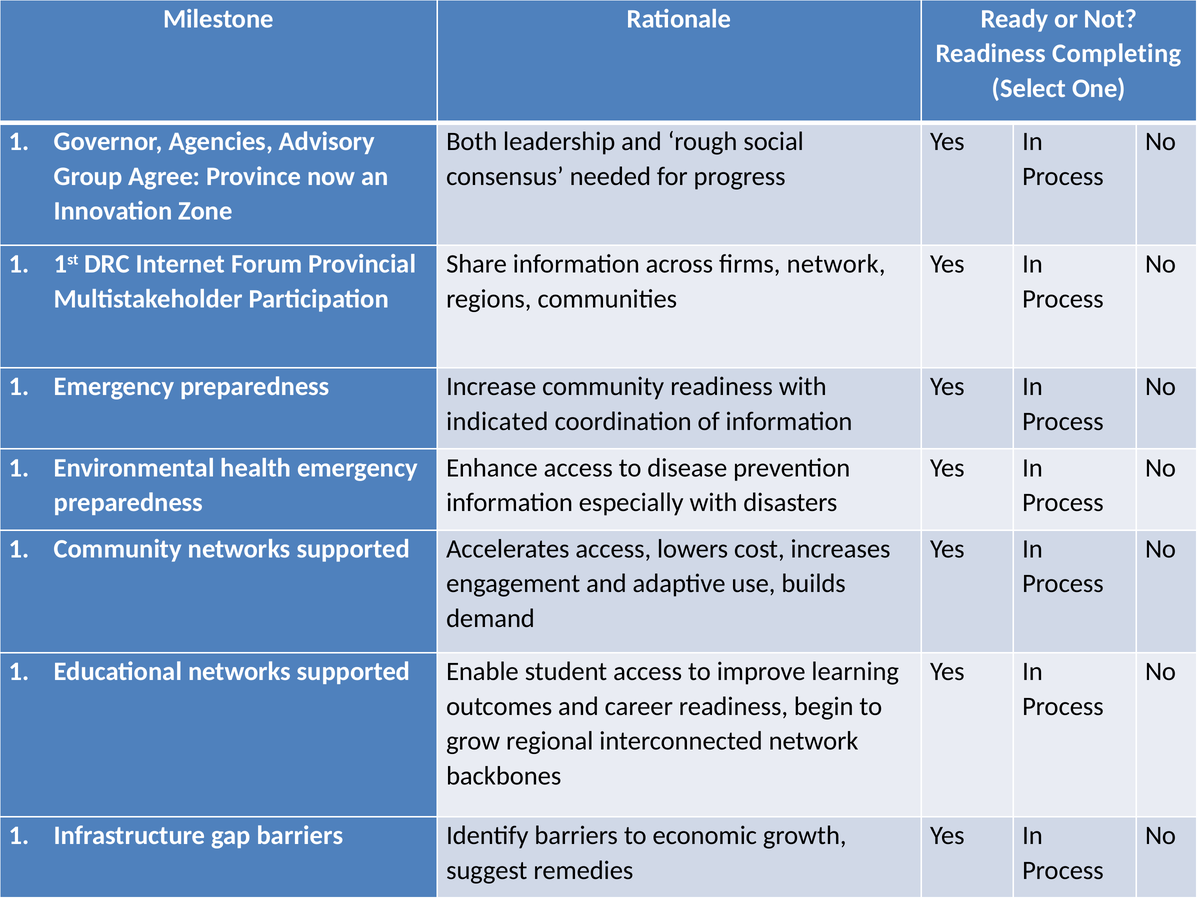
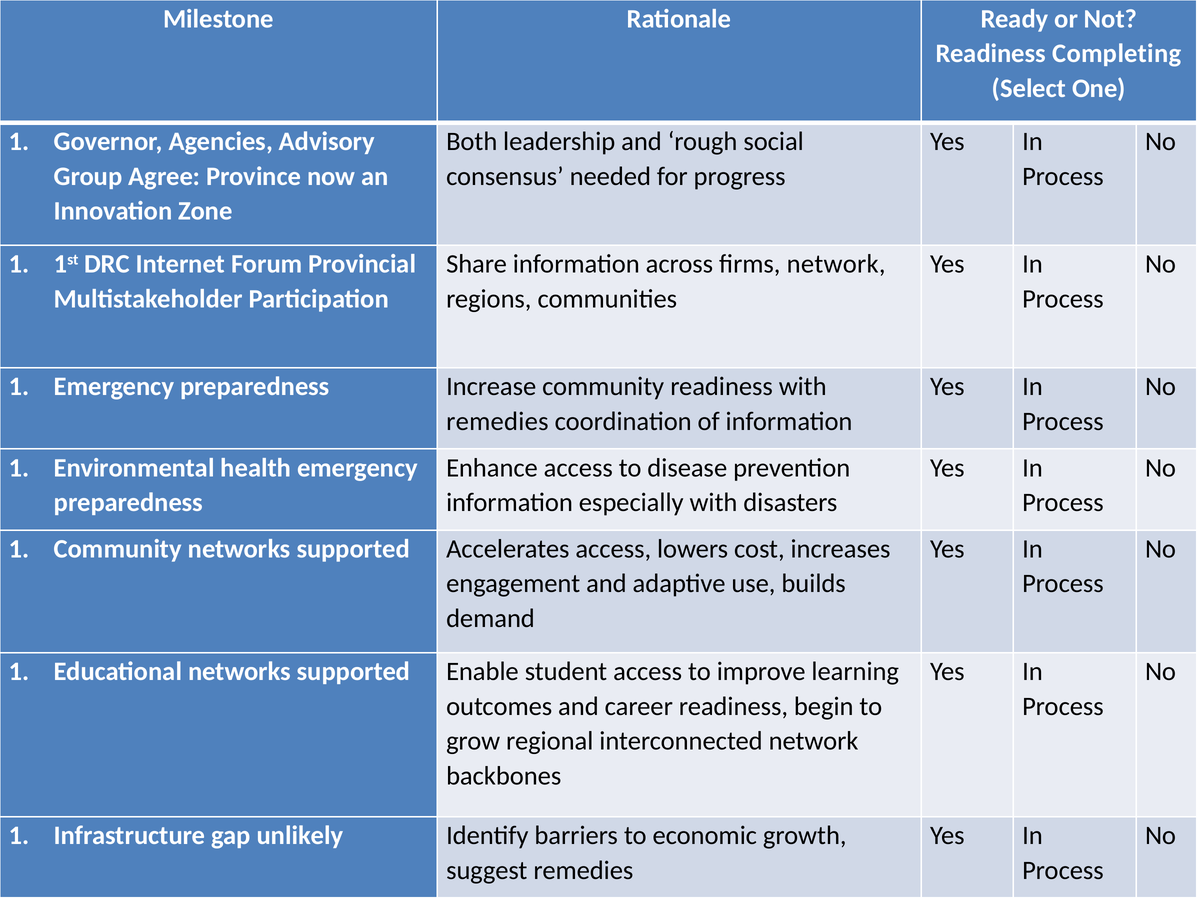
indicated: indicated -> remedies (497, 421)
gap barriers: barriers -> unlikely (300, 835)
